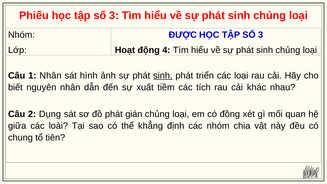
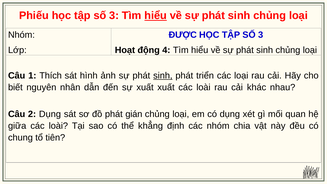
hiểu underline: none -> present (156, 16)
1 Nhân: Nhân -> Thích (51, 76)
xuất tiềm: tiềm -> xuất (166, 87)
tích: tích -> loài (203, 87)
có đồng: đồng -> dụng (230, 114)
